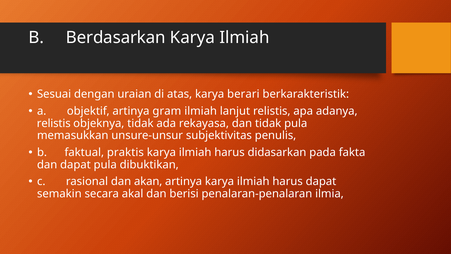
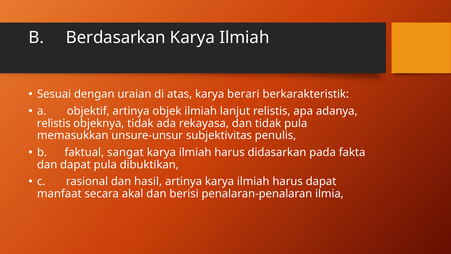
gram: gram -> objek (167, 111)
praktis: praktis -> sangat (125, 152)
akan: akan -> hasil (148, 181)
semakin: semakin -> manfaat (59, 193)
